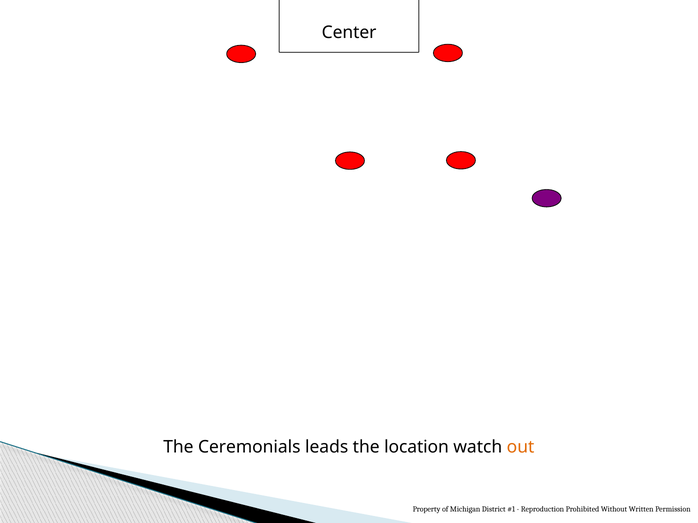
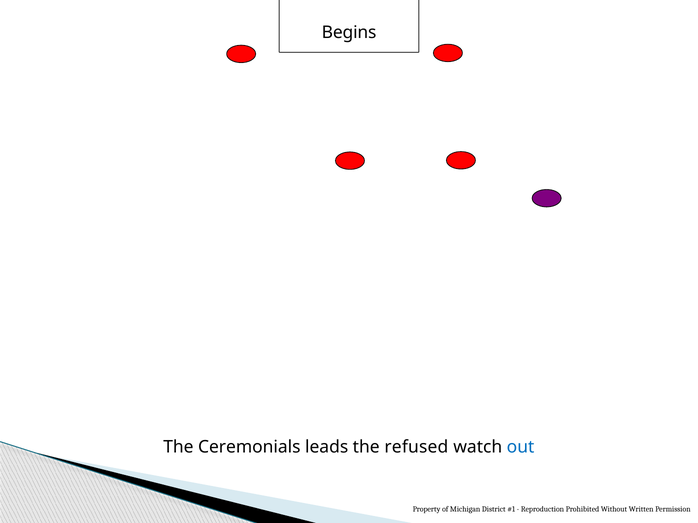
Center: Center -> Begins (349, 33)
location: location -> refused (416, 448)
out colour: orange -> blue (521, 448)
